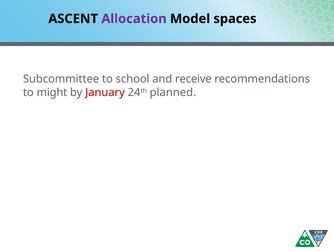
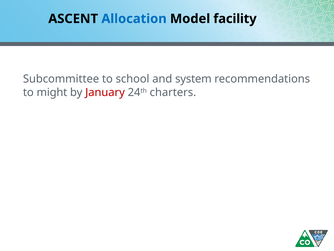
Allocation colour: purple -> blue (134, 19)
spaces: spaces -> facility (235, 19)
receive: receive -> system (193, 79)
planned: planned -> charters (173, 92)
